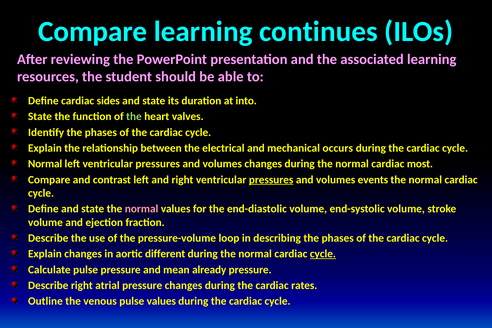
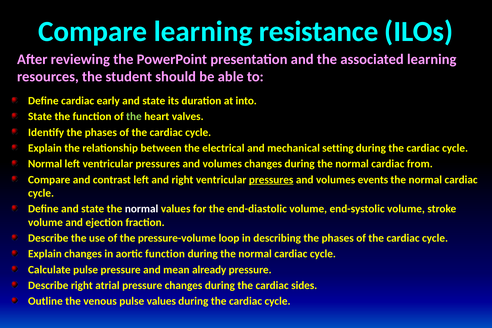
continues: continues -> resistance (319, 31)
sides: sides -> early (108, 101)
occurs: occurs -> setting (338, 148)
most: most -> from (420, 164)
normal colour: pink -> white (142, 209)
aortic different: different -> function (165, 254)
cycle underline: present -> none (323, 254)
rates: rates -> sides (304, 285)
